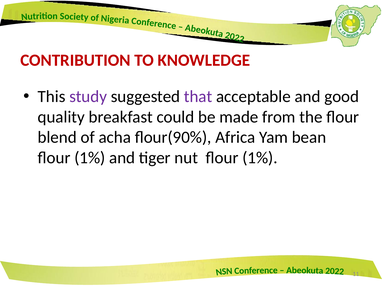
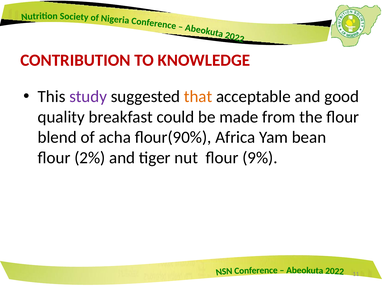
that colour: purple -> orange (198, 96)
1%: 1% -> 2% (90, 158)
nut flour 1%: 1% -> 9% (260, 158)
